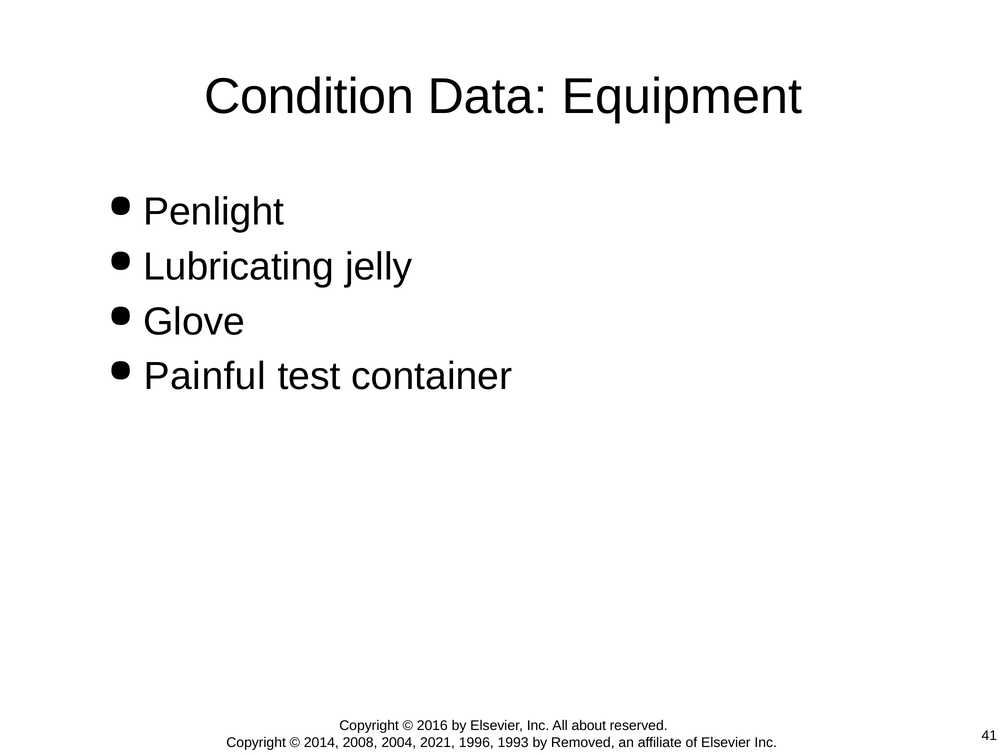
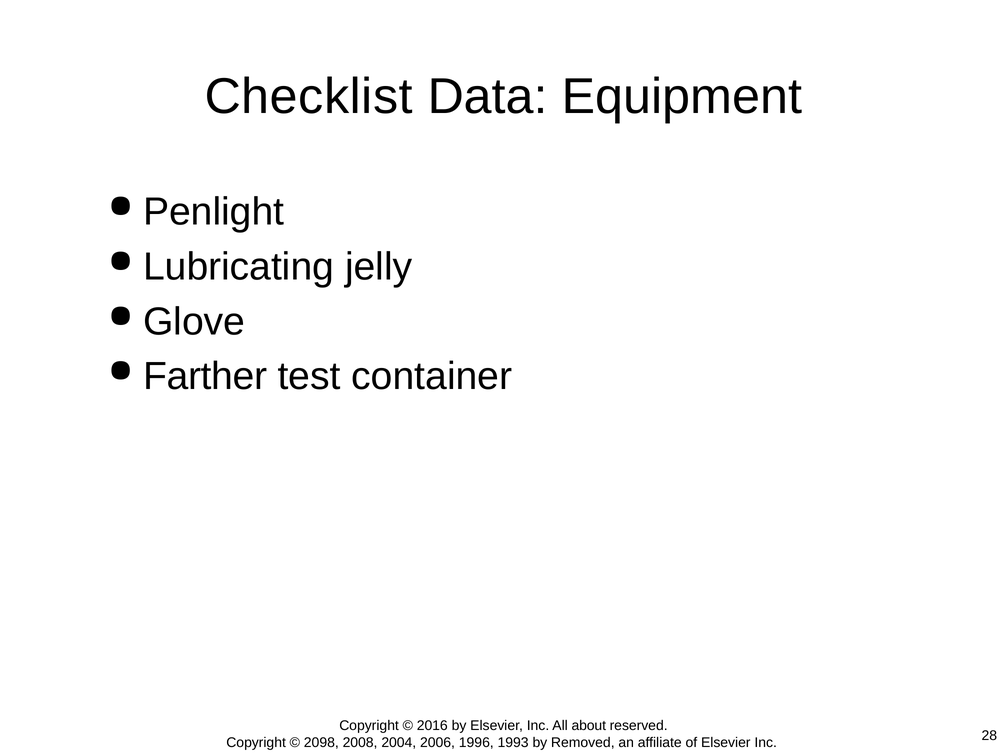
Condition: Condition -> Checklist (309, 97)
Painful: Painful -> Farther (205, 377)
2014: 2014 -> 2098 (321, 743)
2021: 2021 -> 2006 (438, 743)
41: 41 -> 28 (989, 736)
